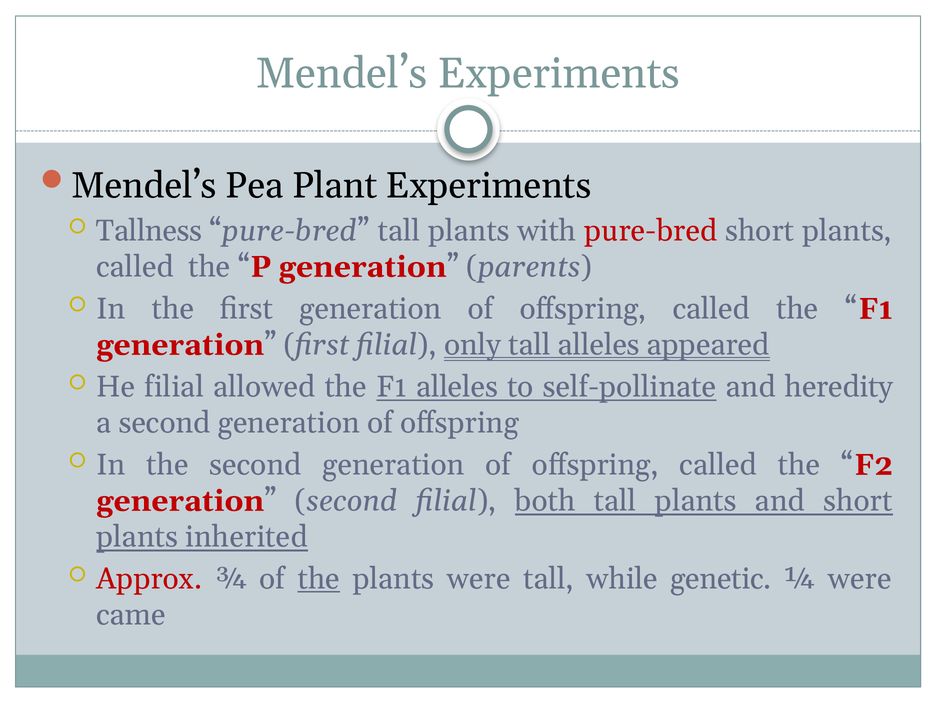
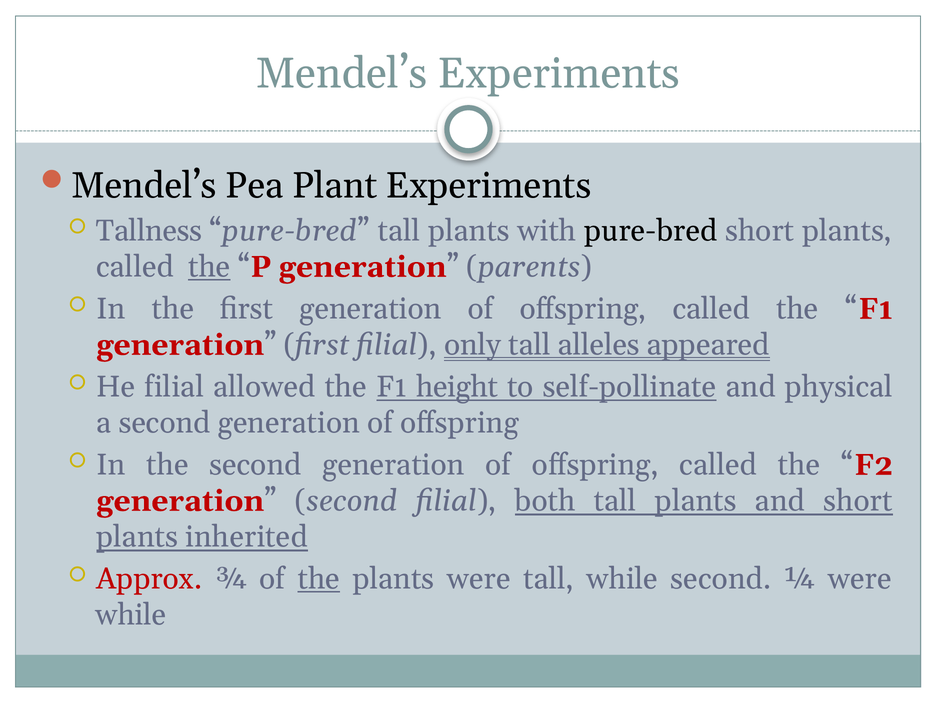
pure-bred colour: red -> black (651, 231)
the underline: none -> present (209, 267)
F1 alleles: alleles -> height (457, 387)
heredity: heredity -> physical (839, 387)
while genetic: genetic -> second (721, 579)
came: came -> while (131, 615)
